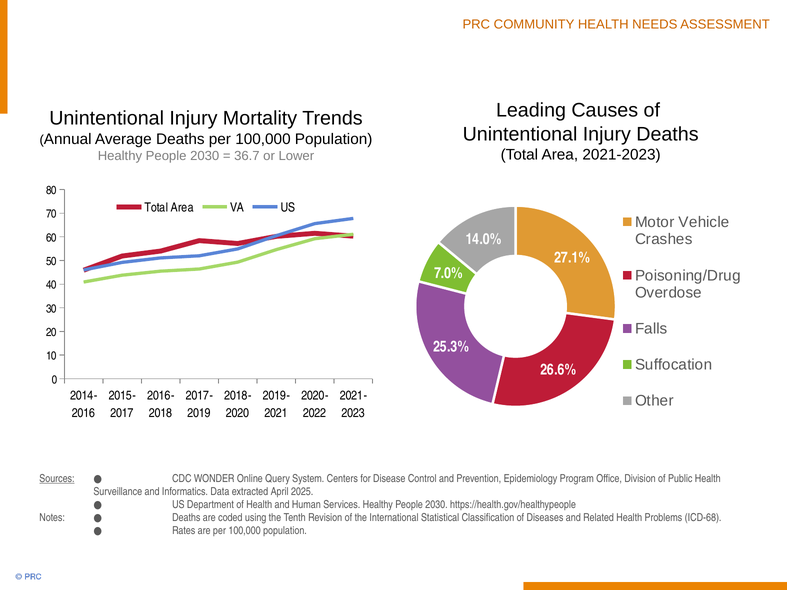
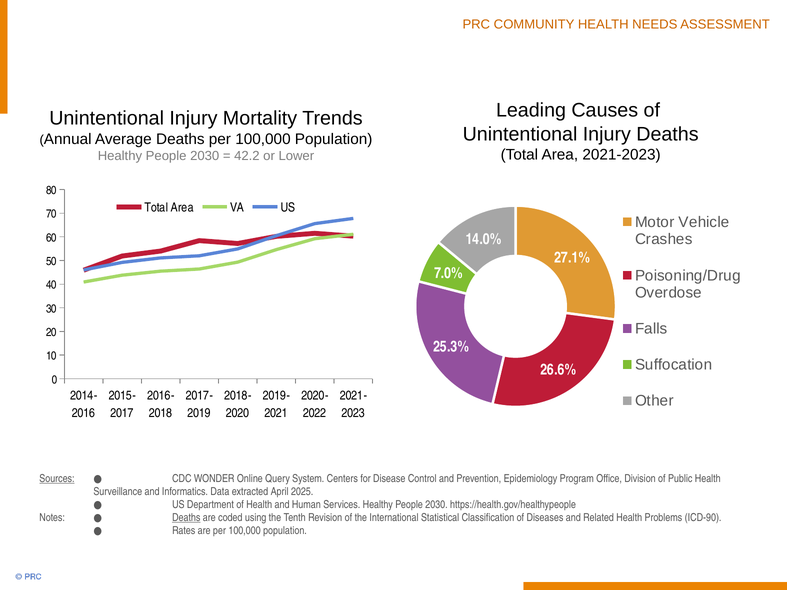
36.7: 36.7 -> 42.2 (247, 156)
Deaths underline: none -> present (186, 518)
ICD-68: ICD-68 -> ICD-90 (703, 518)
